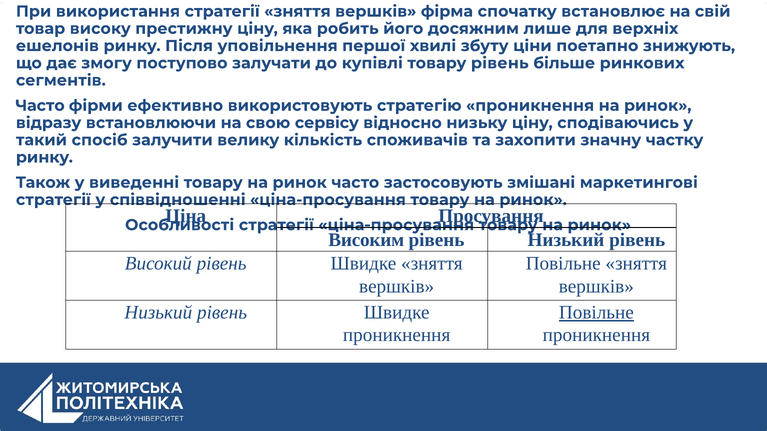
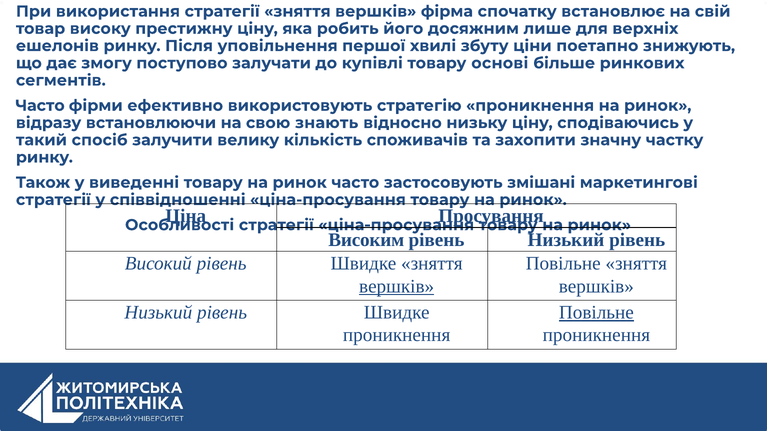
товару рівень: рівень -> основі (500, 63)
сервісу: сервісу -> знають (327, 123)
вершків underline: none -> present (397, 287)
